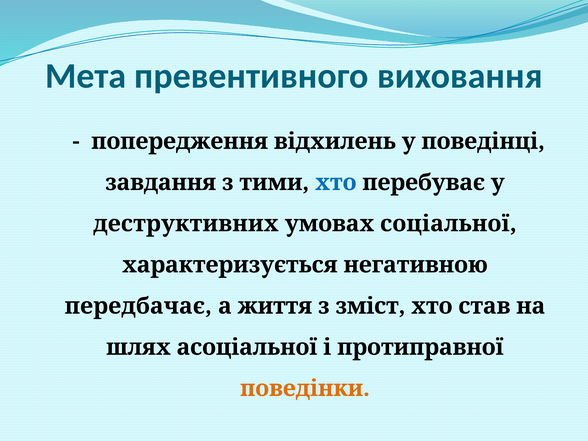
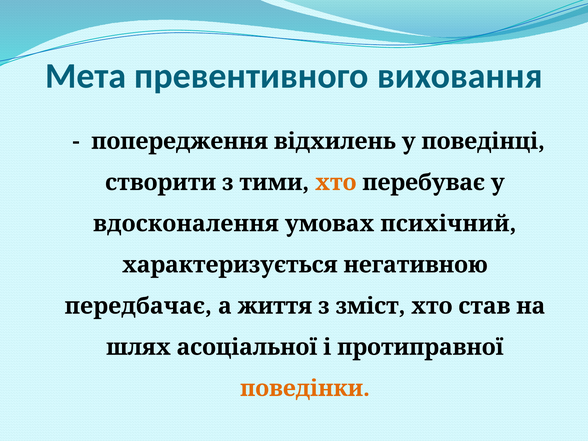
завдання: завдання -> створити (161, 182)
хто colour: blue -> orange (336, 182)
деструктивних: деструктивних -> вдосконалення (186, 224)
соціальної: соціальної -> психічний (448, 224)
